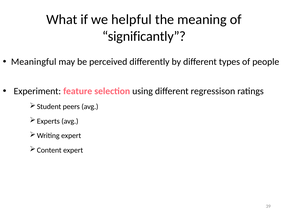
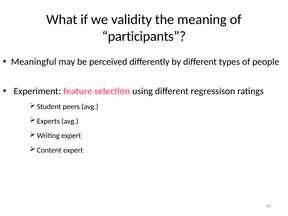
helpful: helpful -> validity (132, 19)
significantly: significantly -> participants (144, 36)
